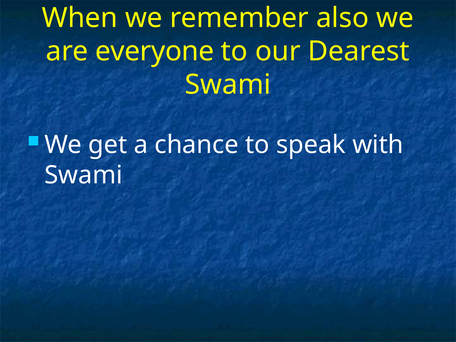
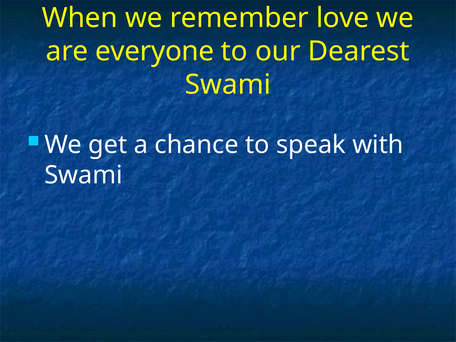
also: also -> love (343, 18)
